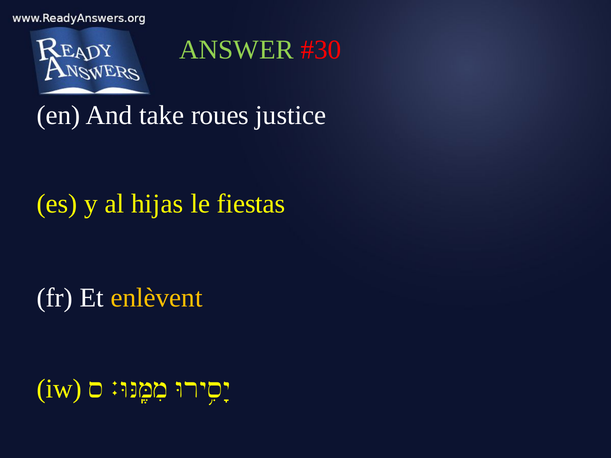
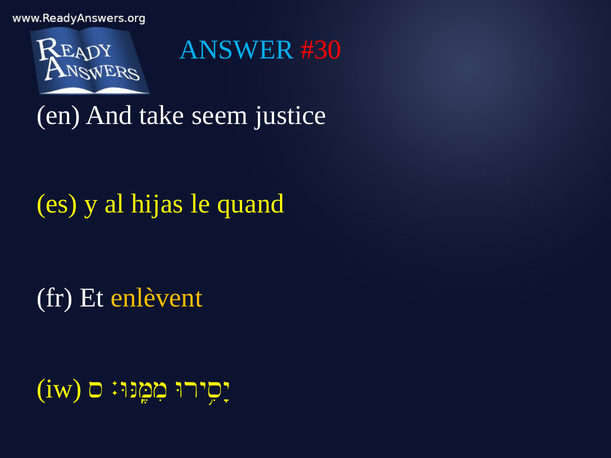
ANSWER colour: light green -> light blue (236, 50)
roues: roues -> seem (220, 115)
fiestas: fiestas -> quand (251, 204)
